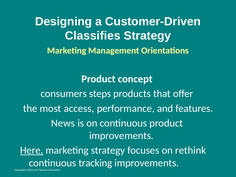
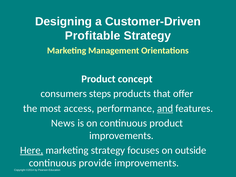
Classifies: Classifies -> Profitable (93, 36)
and underline: none -> present (165, 108)
rethink: rethink -> outside (191, 150)
tracking: tracking -> provide (95, 163)
